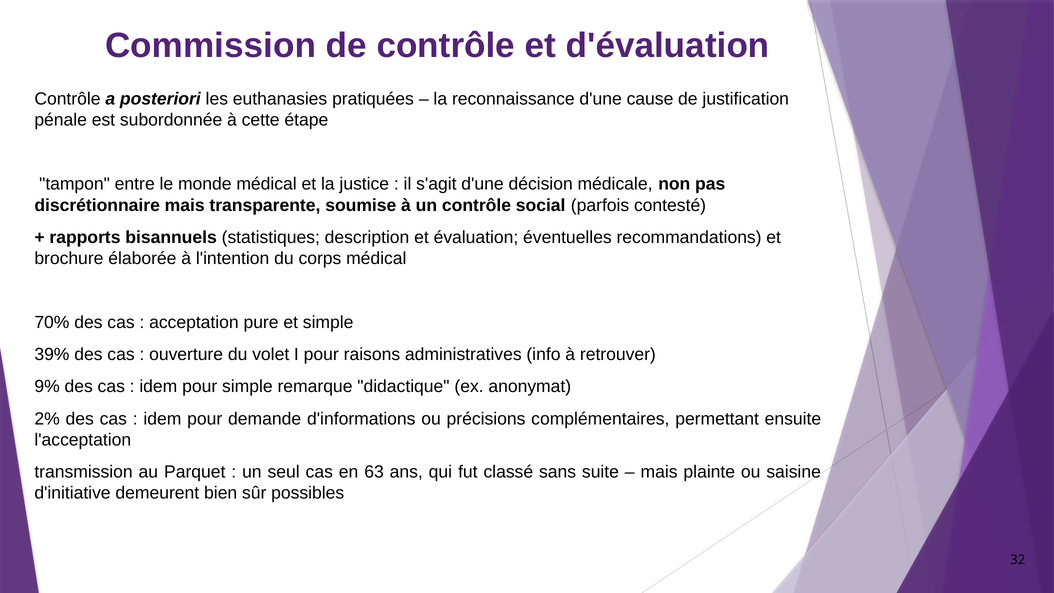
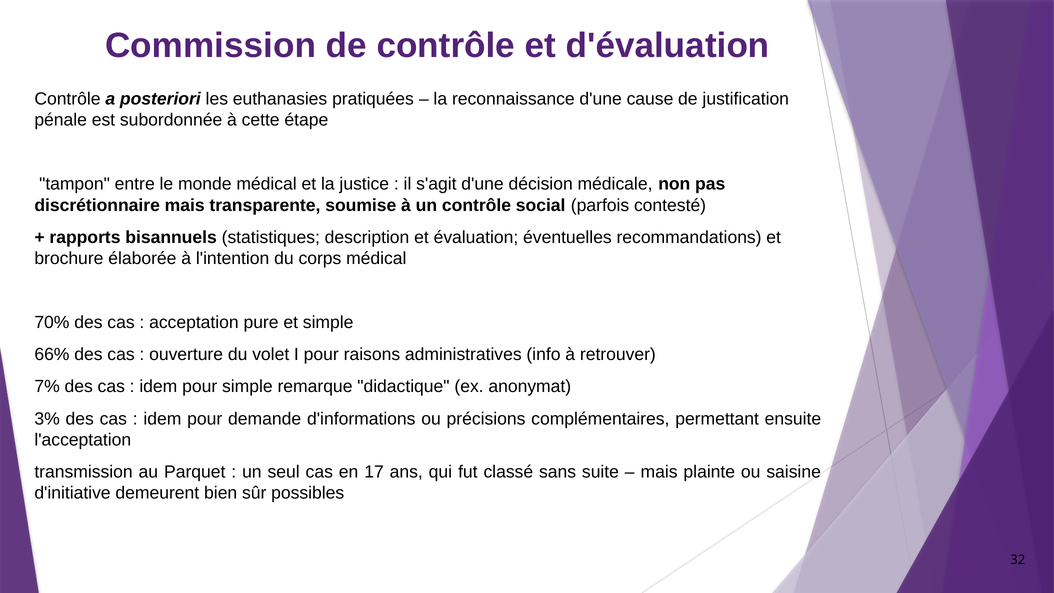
39%: 39% -> 66% (52, 355)
9%: 9% -> 7% (47, 387)
2%: 2% -> 3% (47, 419)
63: 63 -> 17 (374, 472)
